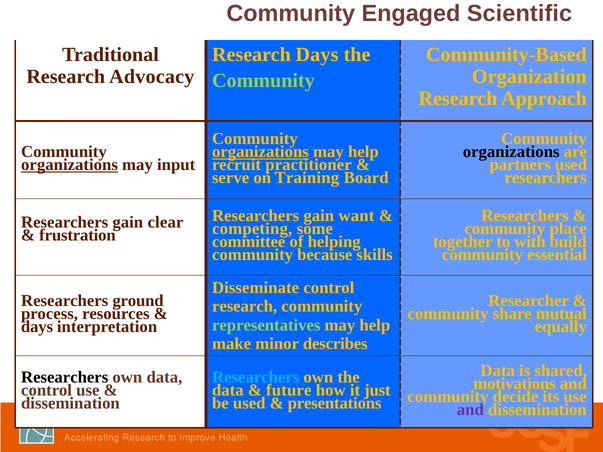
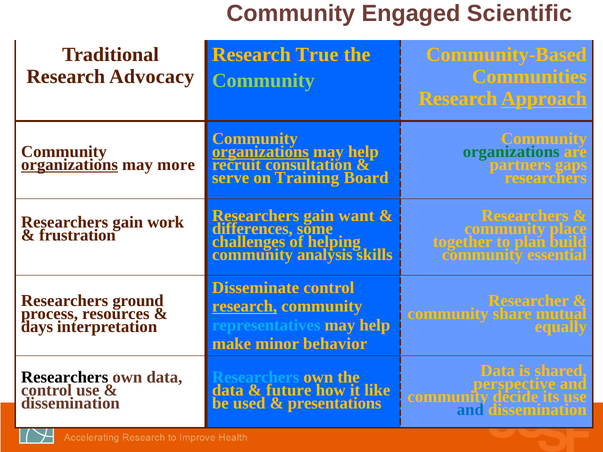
Research Days: Days -> True (317, 54)
Organization: Organization -> Communities (529, 77)
Approach underline: none -> present (544, 99)
organizations colour: black -> green (511, 152)
input: input -> more (176, 165)
practitioner: practitioner -> consultation (309, 165)
partners used: used -> gaps (571, 165)
clear: clear -> work (166, 223)
competing: competing -> differences (252, 229)
committee: committee -> challenges (249, 242)
with: with -> plan (530, 242)
because: because -> analysis (325, 255)
research underline: none -> present (245, 307)
representatives colour: light green -> light blue (266, 325)
describes: describes -> behavior (335, 344)
motivations: motivations -> perspective (514, 384)
just: just -> like (377, 390)
and colour: purple -> blue (470, 410)
